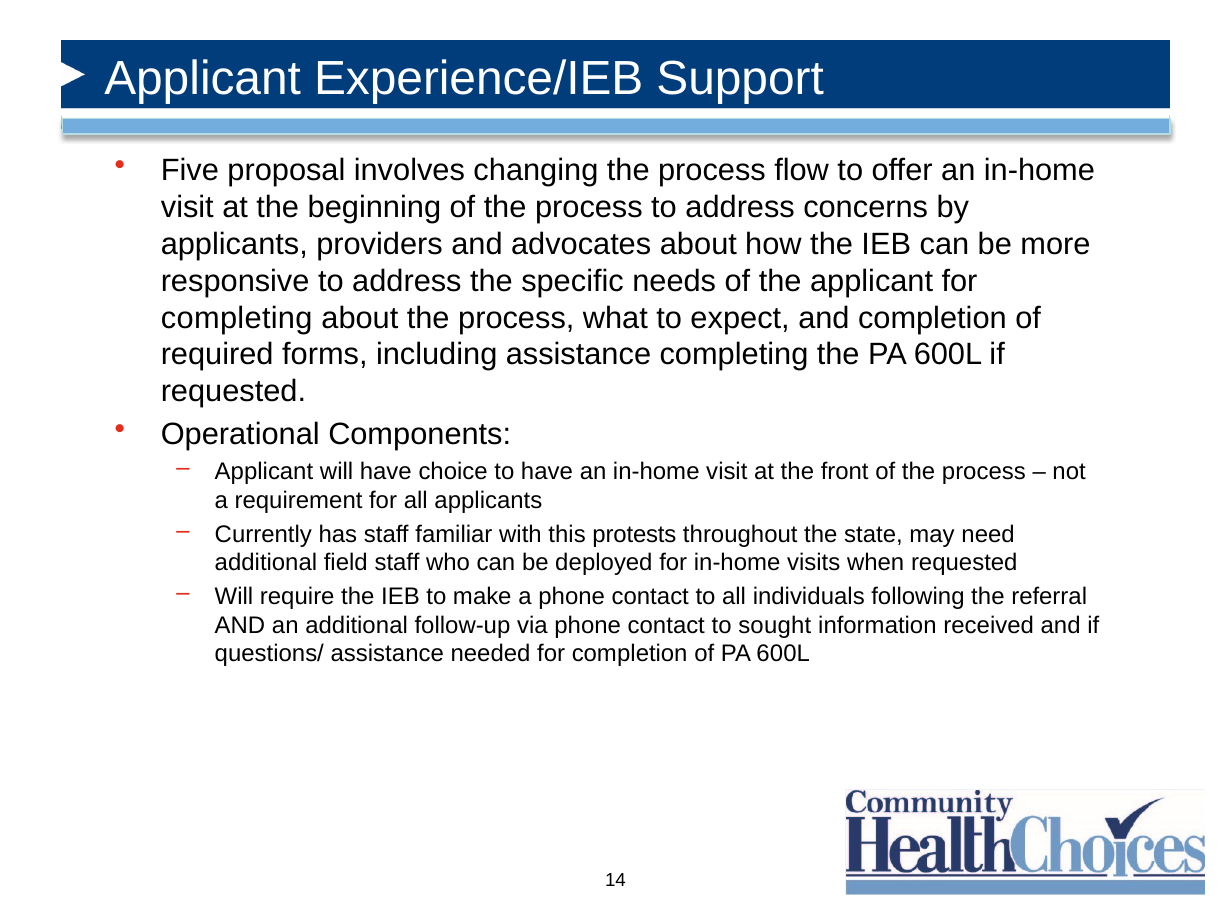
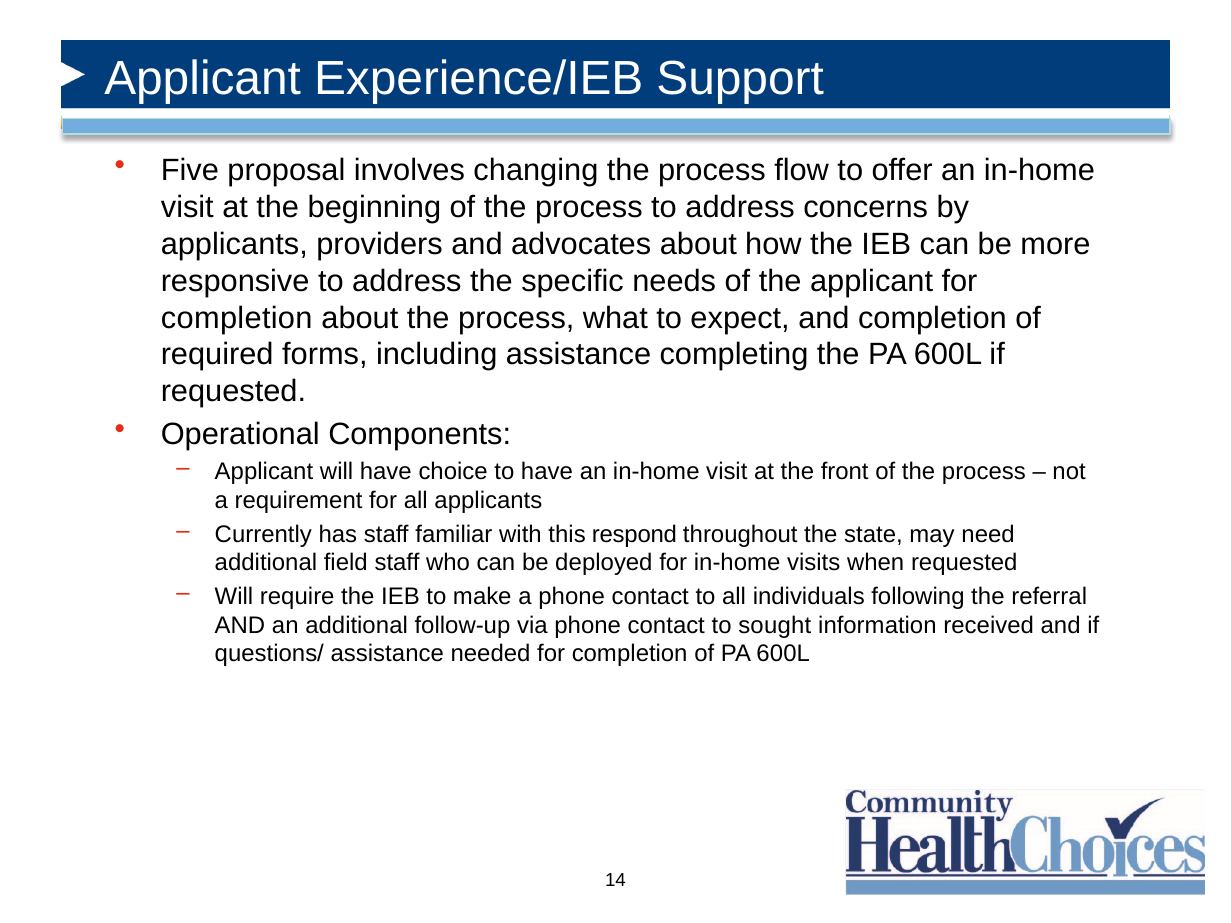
completing: completing -> completion (237, 318)
protests: protests -> respond (634, 534)
